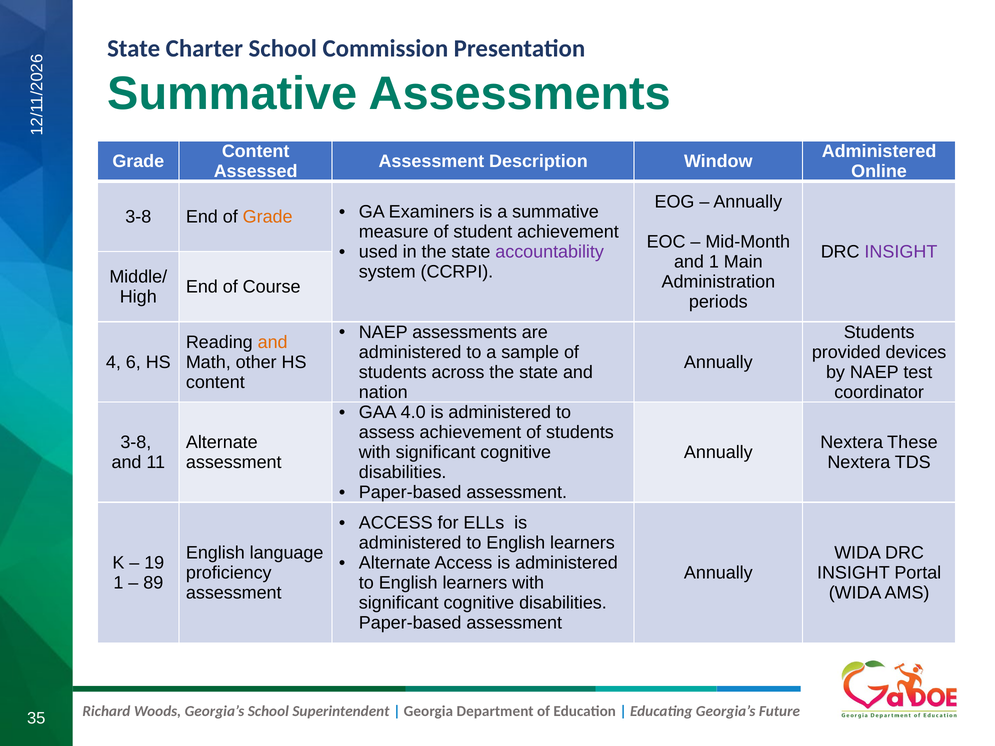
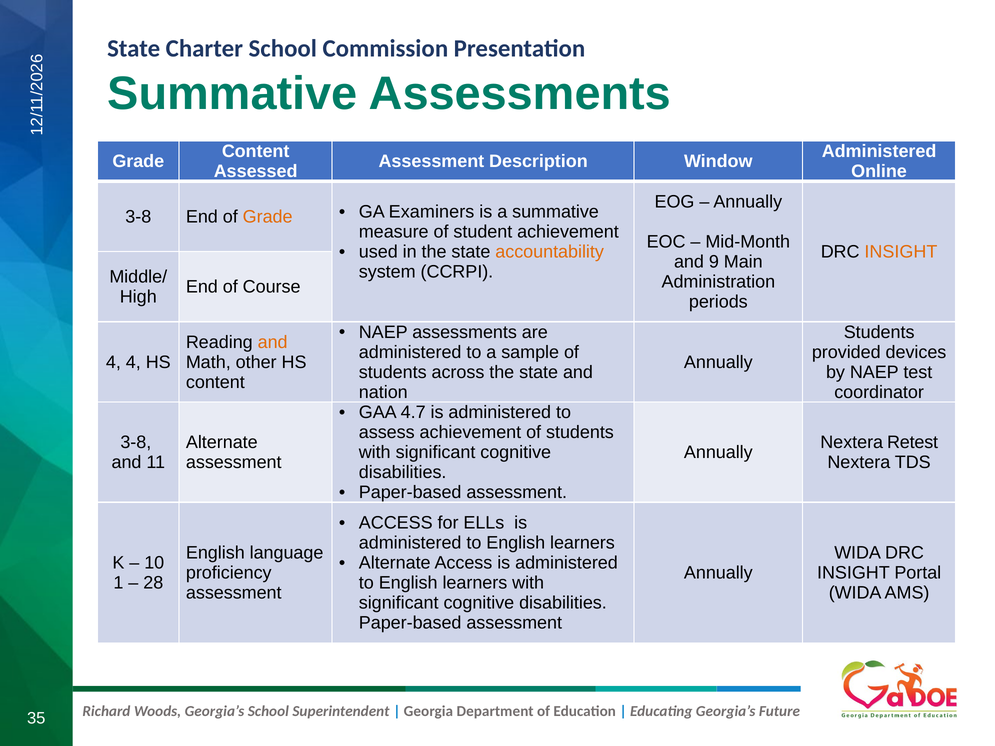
accountability colour: purple -> orange (550, 252)
INSIGHT colour: purple -> orange (901, 252)
and 1: 1 -> 9 (714, 262)
4 6: 6 -> 4 (133, 362)
4.0: 4.0 -> 4.7 (413, 412)
These: These -> Retest (913, 443)
19: 19 -> 10 (154, 563)
89: 89 -> 28 (153, 583)
